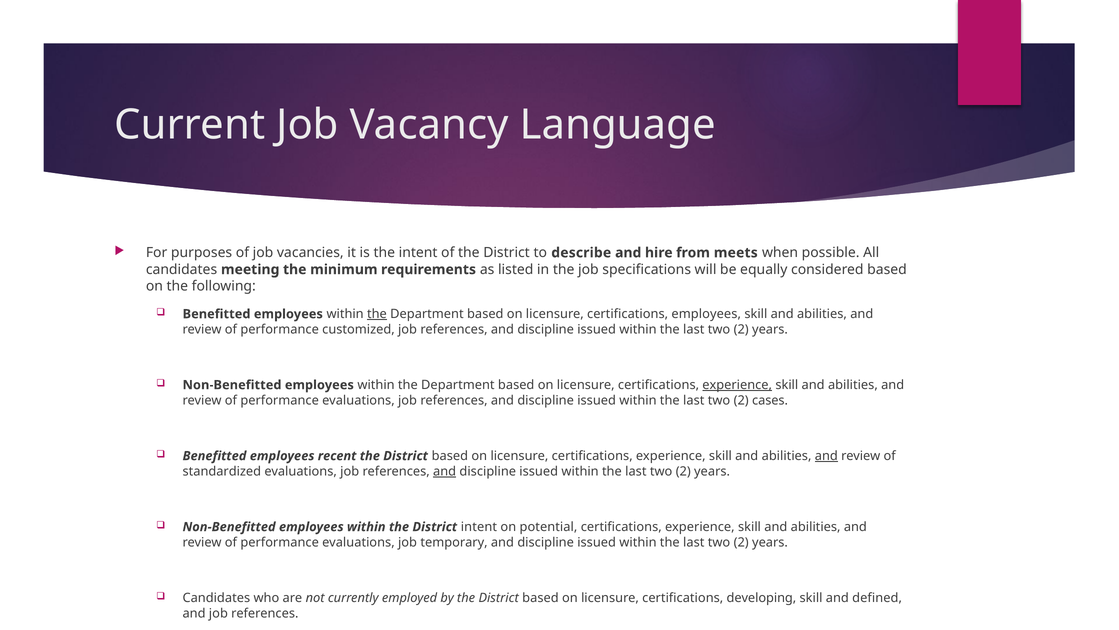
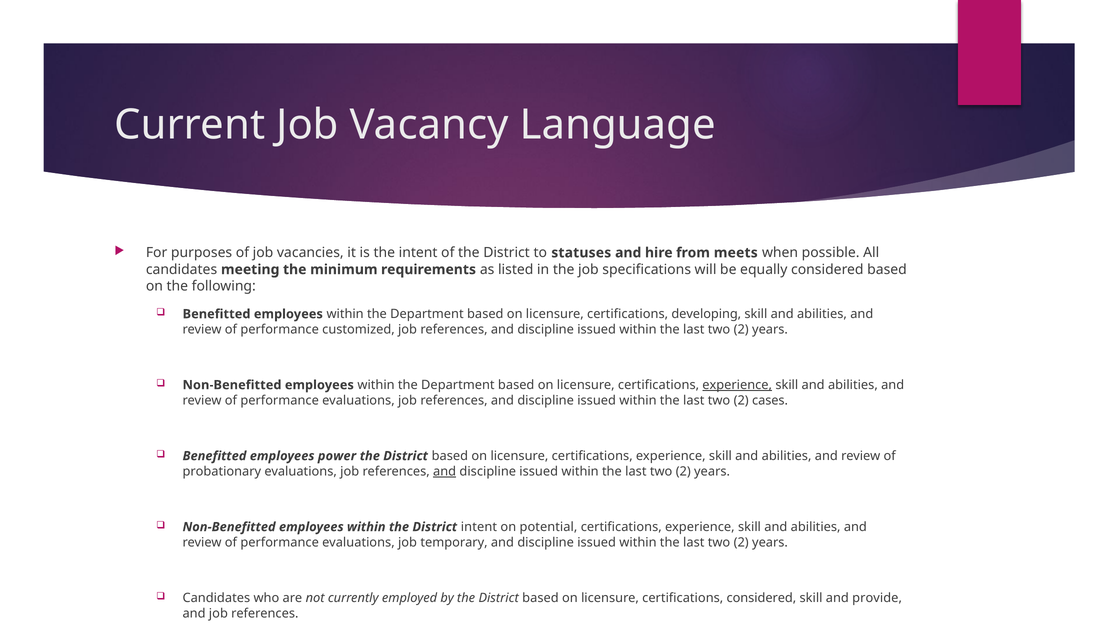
describe: describe -> statuses (581, 253)
the underline: present -> none (377, 314)
certifications employees: employees -> developing (706, 314)
recent: recent -> power (337, 456)
and underline: present -> none (826, 456)
standardized: standardized -> probationary (222, 471)
certifications developing: developing -> considered (761, 597)
defined: defined -> provide (877, 597)
